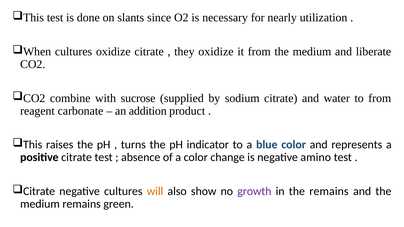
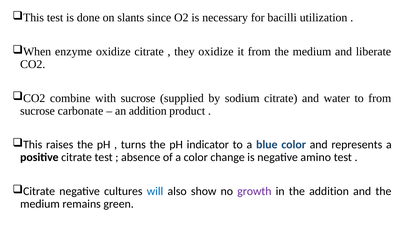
nearly: nearly -> bacilli (282, 18)
cultures: cultures -> enzyme (74, 52)
reagent: reagent -> sucrose (37, 111)
will colour: orange -> blue (155, 191)
the remains: remains -> addition (329, 191)
